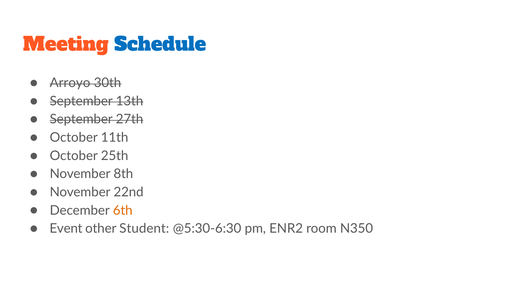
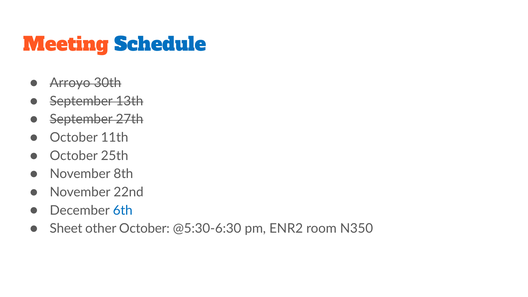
6th colour: orange -> blue (123, 210)
Event: Event -> Sheet (66, 229)
other Student: Student -> October (144, 229)
